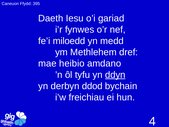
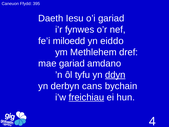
medd: medd -> eiddo (112, 41)
mae heibio: heibio -> gariad (72, 63)
ddod: ddod -> cans (92, 86)
freichiau underline: none -> present (86, 97)
